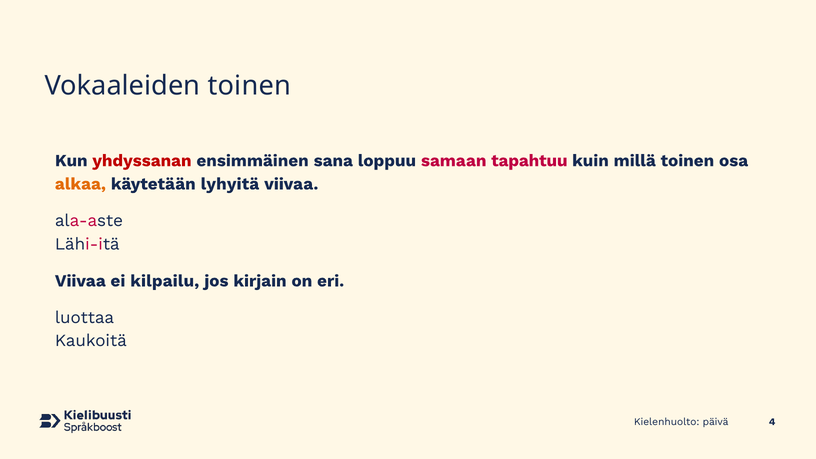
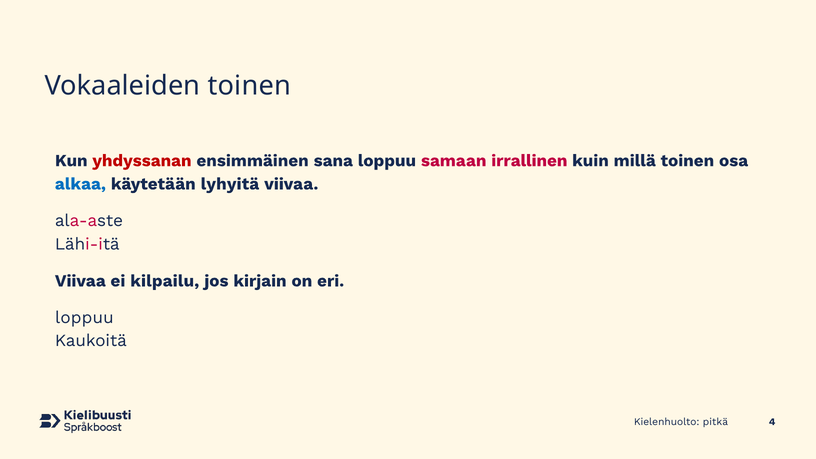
tapahtuu: tapahtuu -> irrallinen (529, 161)
alkaa colour: orange -> blue (80, 184)
luottaa: luottaa -> loppuu (84, 318)
päivä: päivä -> pitkä (715, 422)
